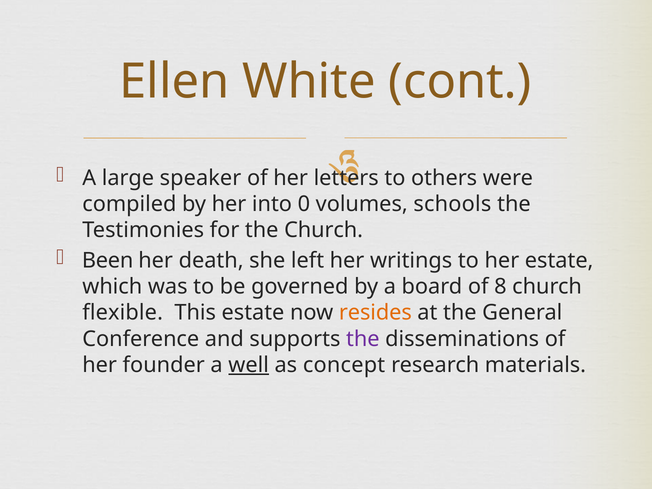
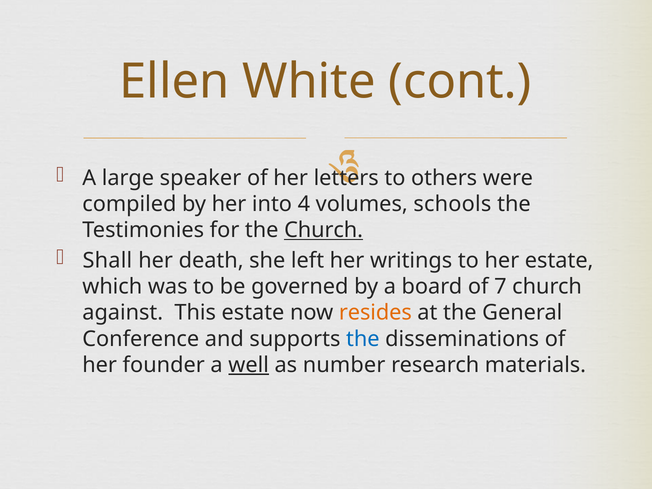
0: 0 -> 4 (304, 204)
Church underline: none -> present (324, 230)
Been: Been -> Shall (107, 261)
8: 8 -> 7 (500, 287)
flexible: flexible -> against (123, 313)
the colour: purple -> blue (363, 339)
concept: concept -> number (344, 365)
